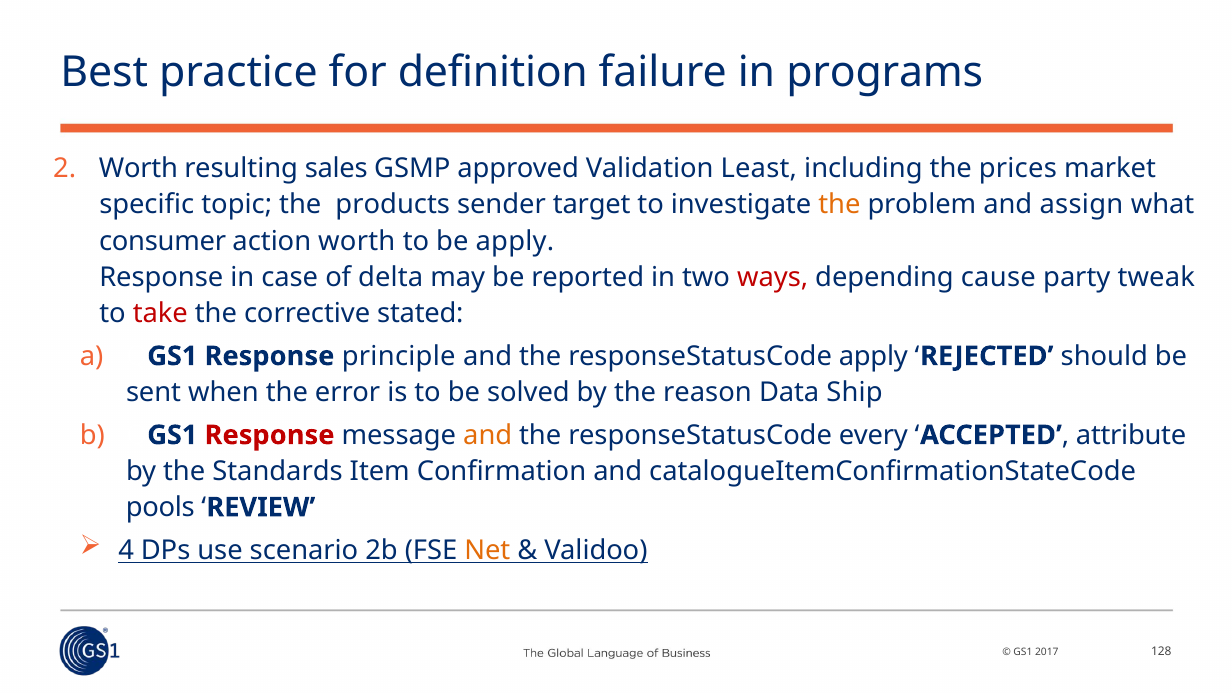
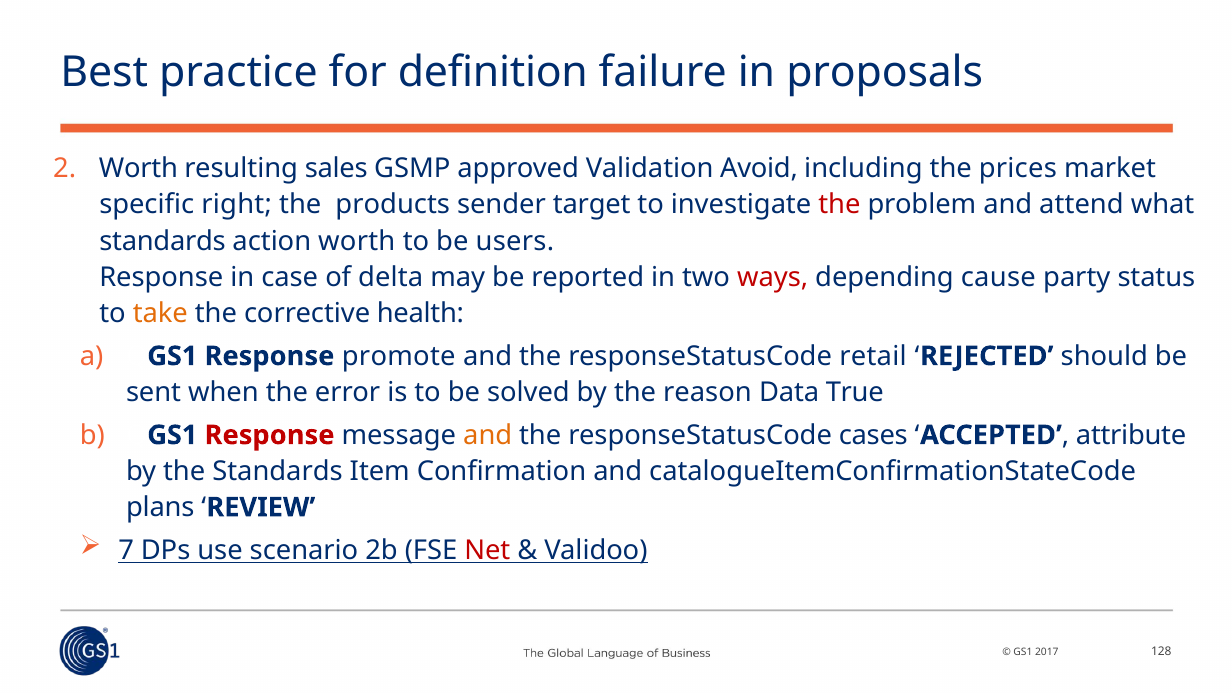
programs: programs -> proposals (885, 72)
Least: Least -> Avoid (759, 169)
topic: topic -> right (237, 205)
the colour: orange -> red (839, 205)
assign: assign -> attend (1082, 205)
consumer: consumer -> standards (163, 241)
be apply: apply -> users (515, 241)
tweak: tweak -> status (1156, 277)
take colour: red -> orange (160, 313)
stated: stated -> health (420, 313)
principle: principle -> promote (399, 356)
responseStatusCode apply: apply -> retail (873, 356)
Ship: Ship -> True (855, 392)
every: every -> cases (873, 435)
pools: pools -> plans (160, 507)
4: 4 -> 7 (126, 550)
Net colour: orange -> red (487, 550)
